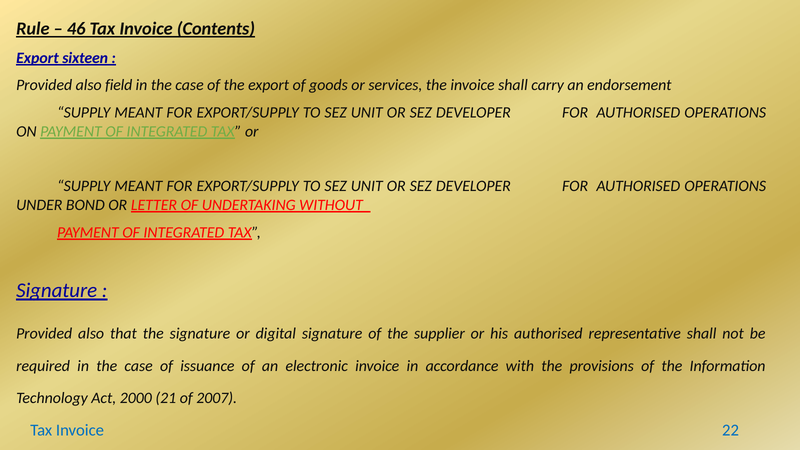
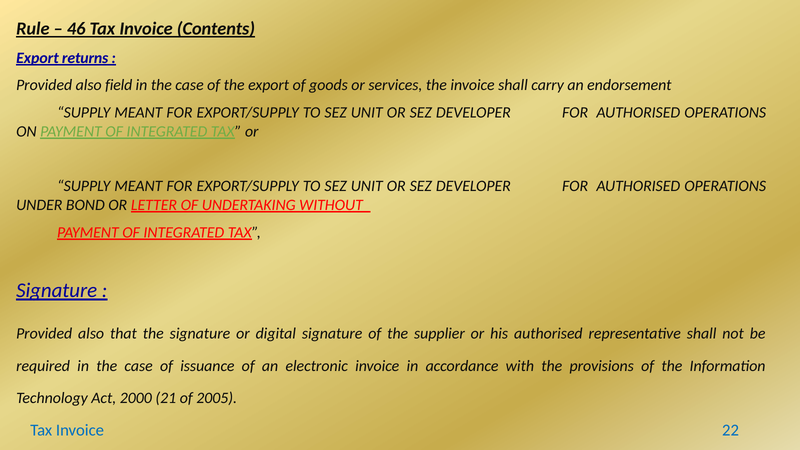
sixteen: sixteen -> returns (85, 58)
2007: 2007 -> 2005 (217, 398)
